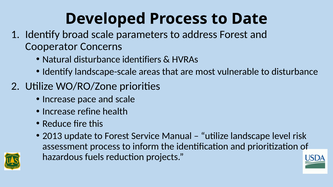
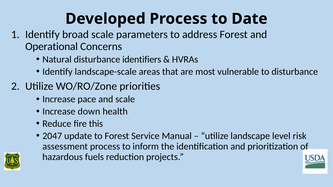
Cooperator: Cooperator -> Operational (52, 47)
refine: refine -> down (89, 112)
2013: 2013 -> 2047 (52, 136)
